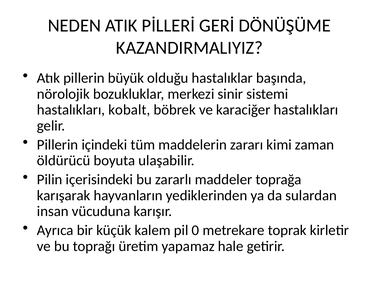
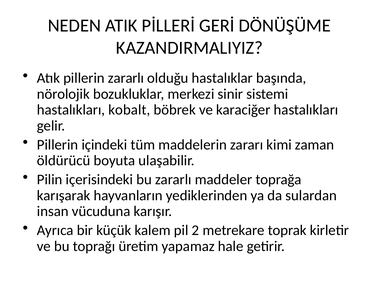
pillerin büyük: büyük -> zararlı (126, 78)
0: 0 -> 2 (195, 230)
